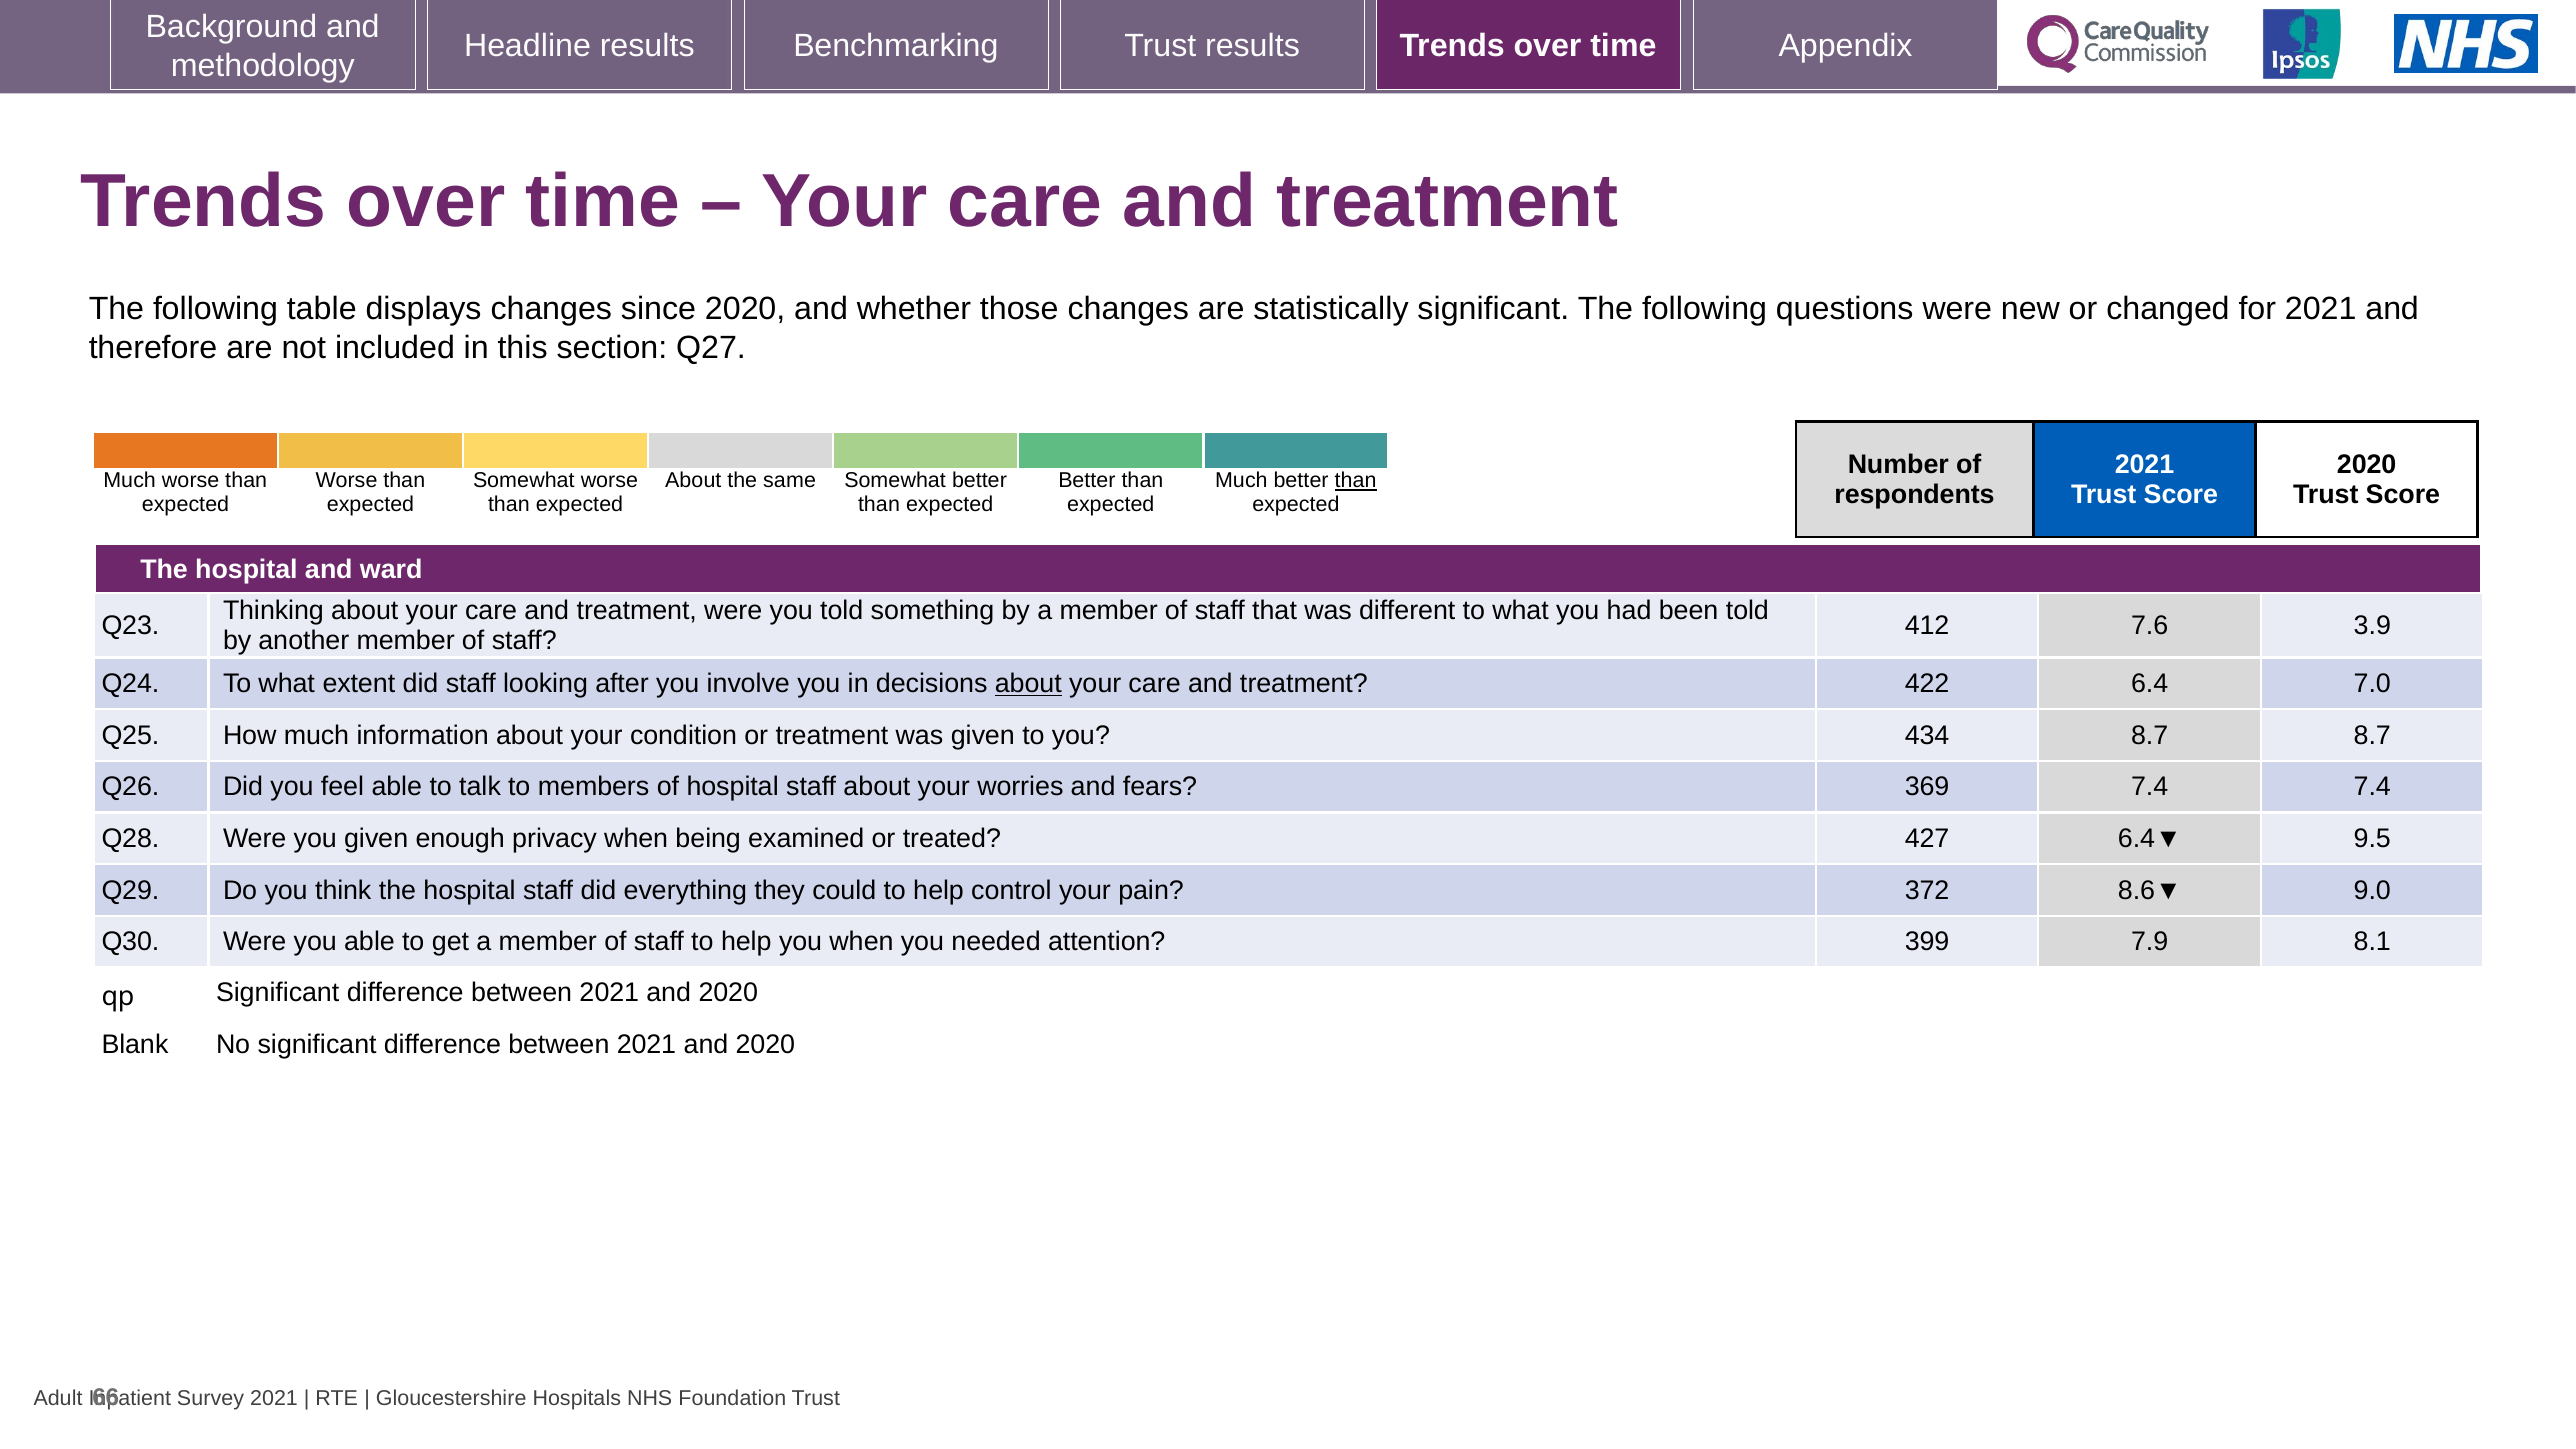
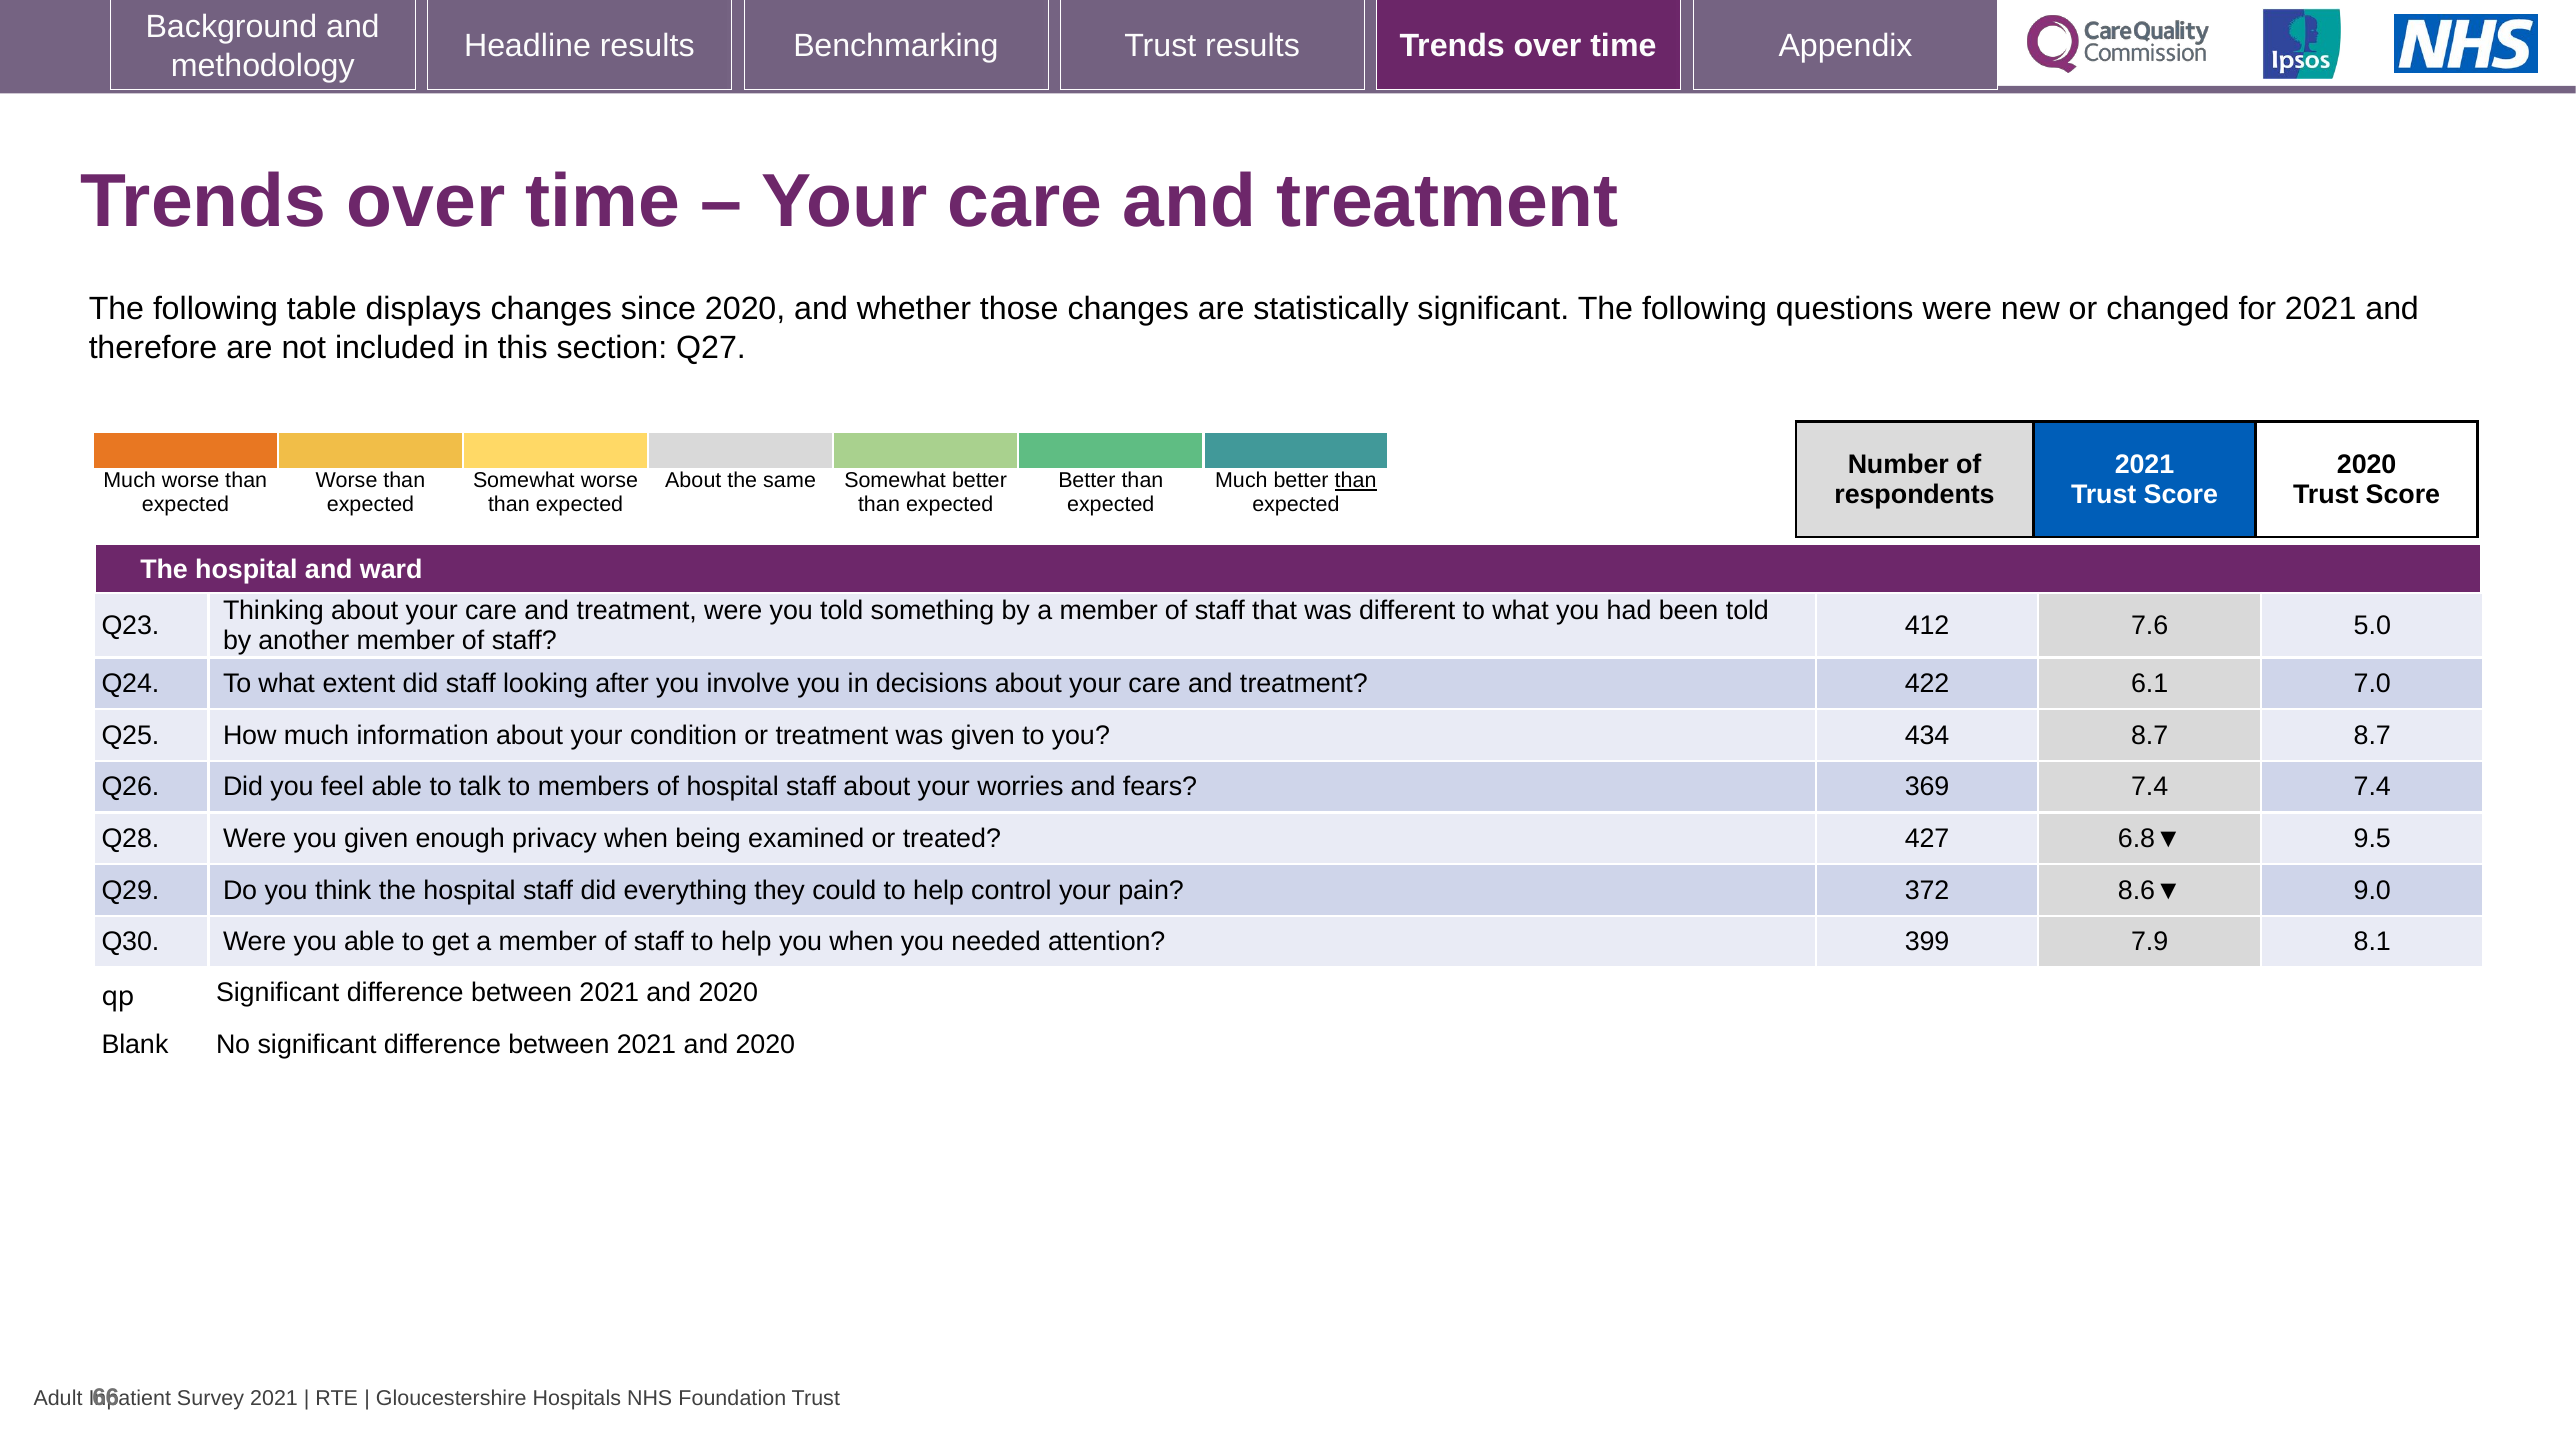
3.9: 3.9 -> 5.0 (2372, 626)
about underline: present -> none (1028, 684)
6.4: 6.4 -> 6.1 (2150, 684)
6.4▼: 6.4▼ -> 6.8▼ (2150, 839)
